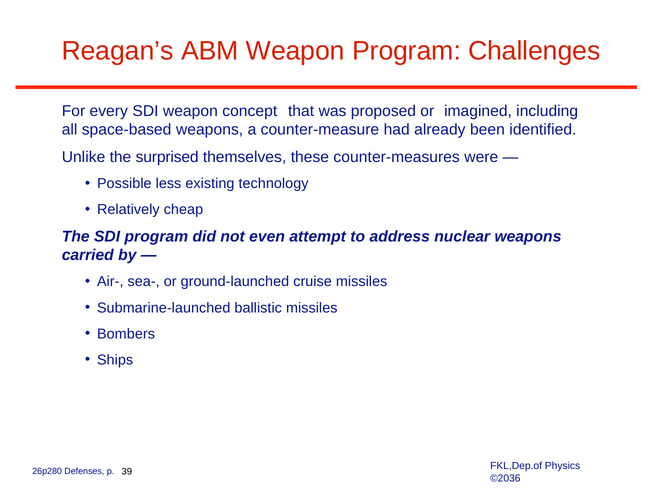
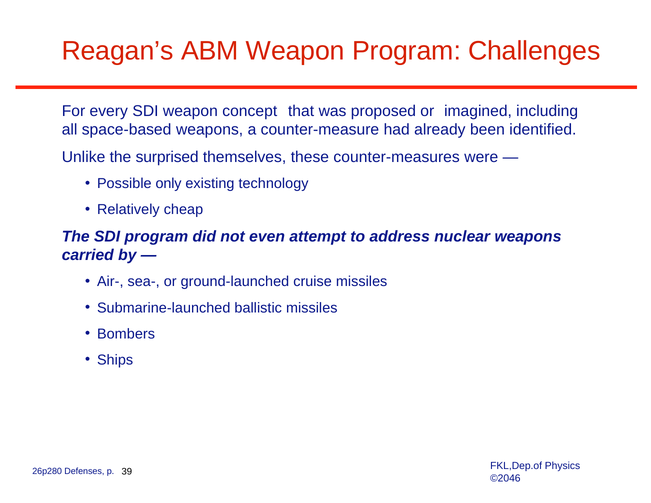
less: less -> only (169, 184)
©2036: ©2036 -> ©2046 (505, 478)
